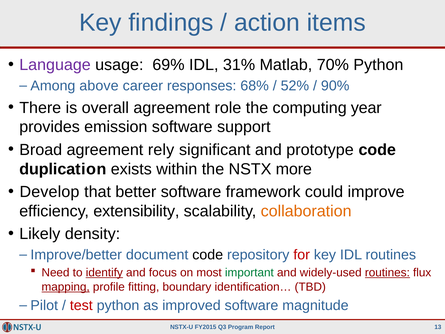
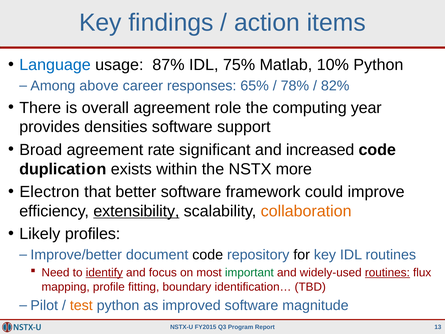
Language colour: purple -> blue (55, 65)
69%: 69% -> 87% (168, 65)
31%: 31% -> 75% (239, 65)
70%: 70% -> 10% (333, 65)
68%: 68% -> 65% (255, 86)
52%: 52% -> 78% (295, 86)
90%: 90% -> 82% (335, 86)
emission: emission -> densities (116, 127)
rely: rely -> rate (161, 150)
prototype: prototype -> increased (320, 150)
Develop: Develop -> Electron (49, 192)
extensibility underline: none -> present (136, 211)
density: density -> profiles (93, 234)
for colour: red -> black (302, 255)
mapping underline: present -> none (66, 287)
test colour: red -> orange (81, 305)
